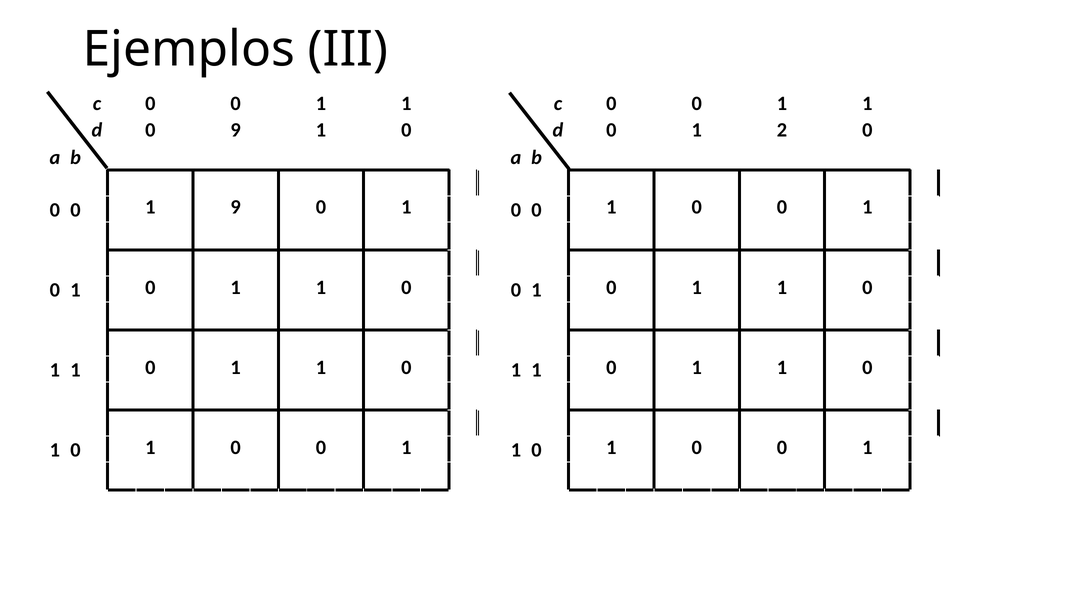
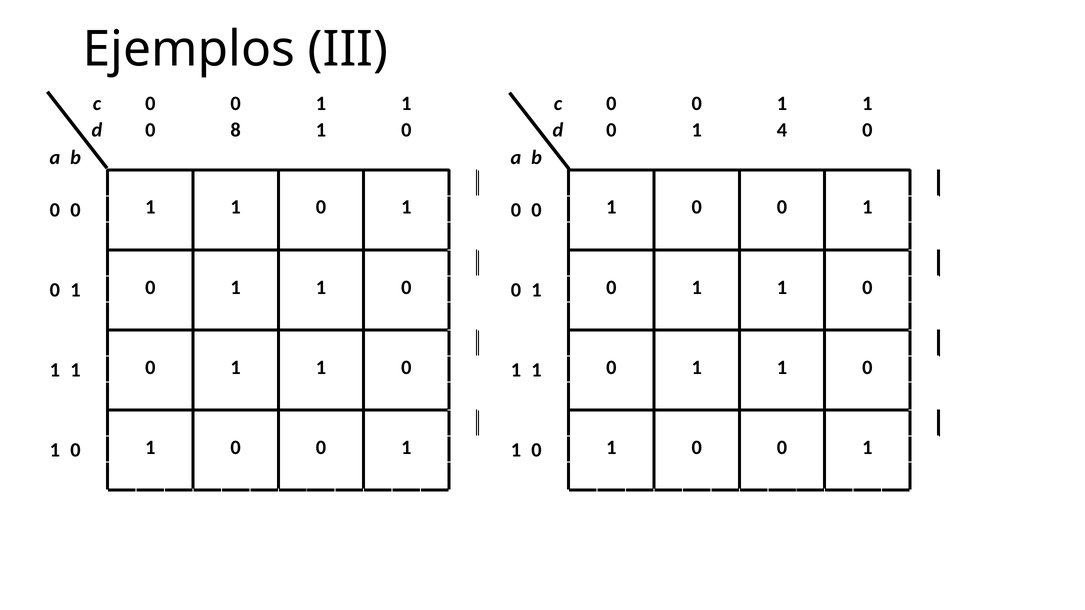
0 9: 9 -> 8 (236, 130)
2: 2 -> 4 (782, 130)
9: 9 -> 1 (236, 207)
